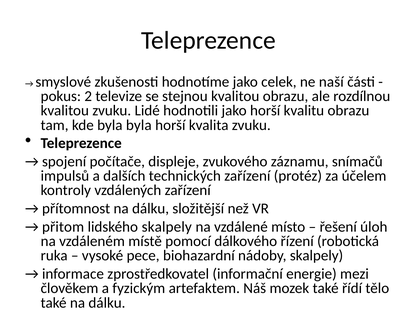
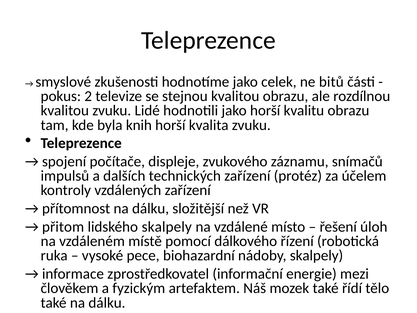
naší: naší -> bitů (331, 82)
byla byla: byla -> knih (139, 125)
